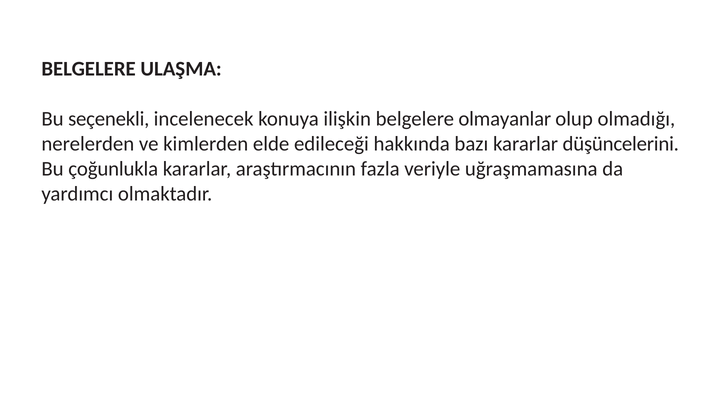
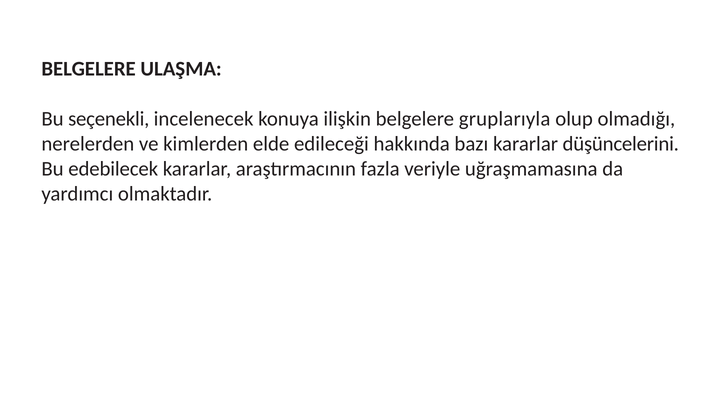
olmayanlar: olmayanlar -> gruplarıyla (505, 119)
çoğunlukla: çoğunlukla -> edebilecek (113, 169)
